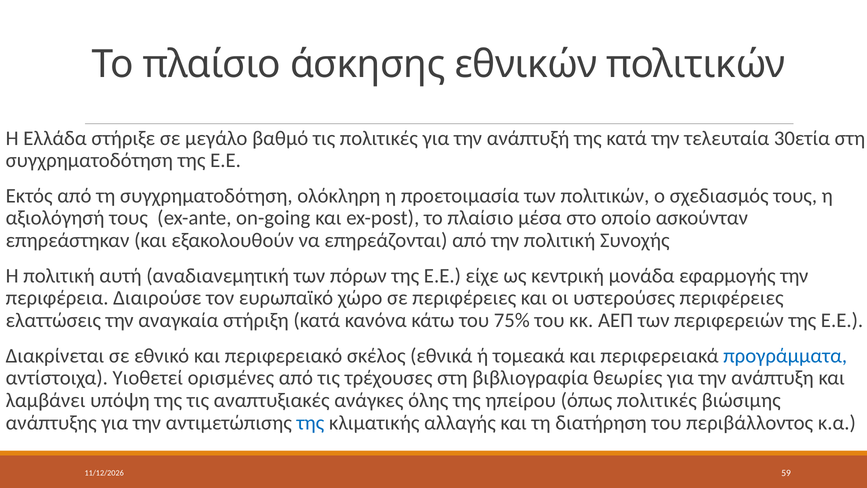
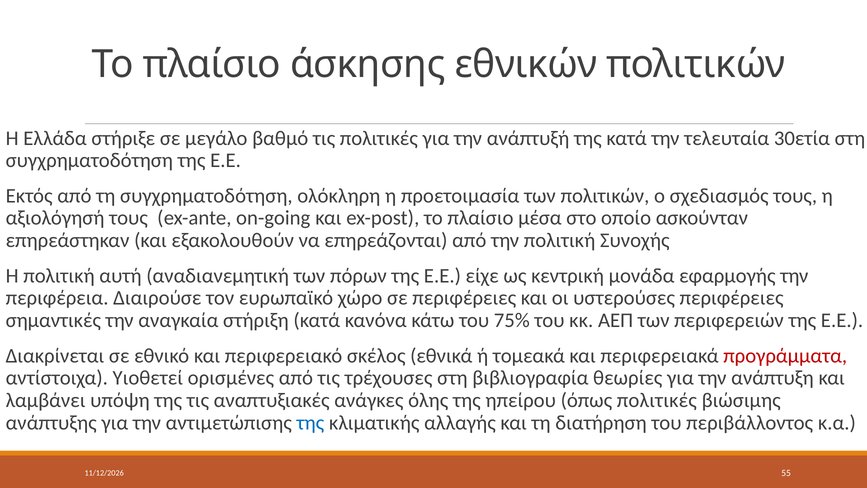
ελαττώσεις: ελαττώσεις -> σημαντικές (53, 320)
προγράμματα colour: blue -> red (785, 355)
59: 59 -> 55 (786, 473)
